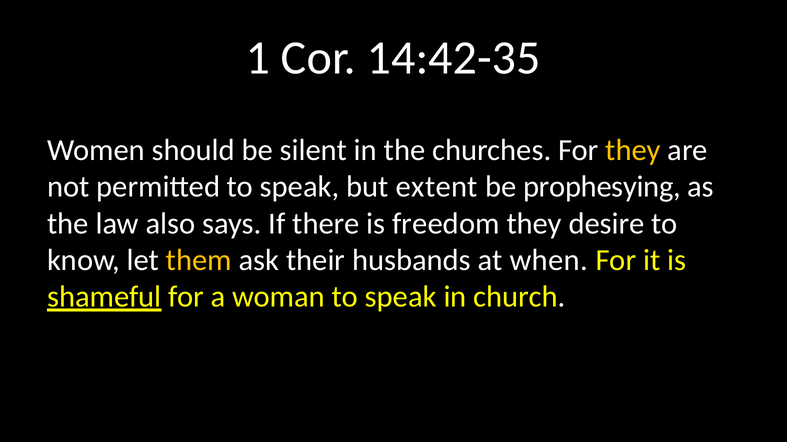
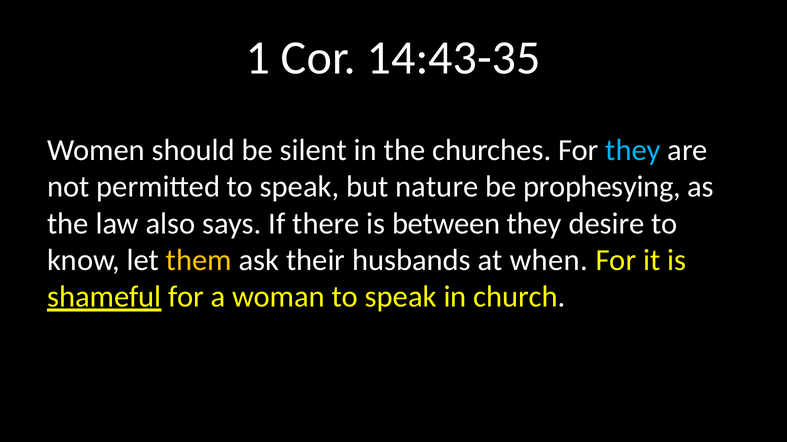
14:42-35: 14:42-35 -> 14:43-35 (454, 58)
they colour: yellow -> light blue (633, 150)
extent: extent -> nature (437, 187)
freedom: freedom -> between (446, 224)
